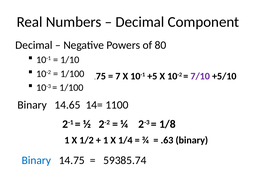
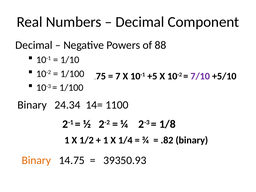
80: 80 -> 88 (160, 45)
14.65: 14.65 -> 24.34 (68, 105)
.63: .63 -> .82 (167, 140)
Binary colour: blue -> orange (36, 160)
59385.74: 59385.74 -> 39350.93 (125, 160)
